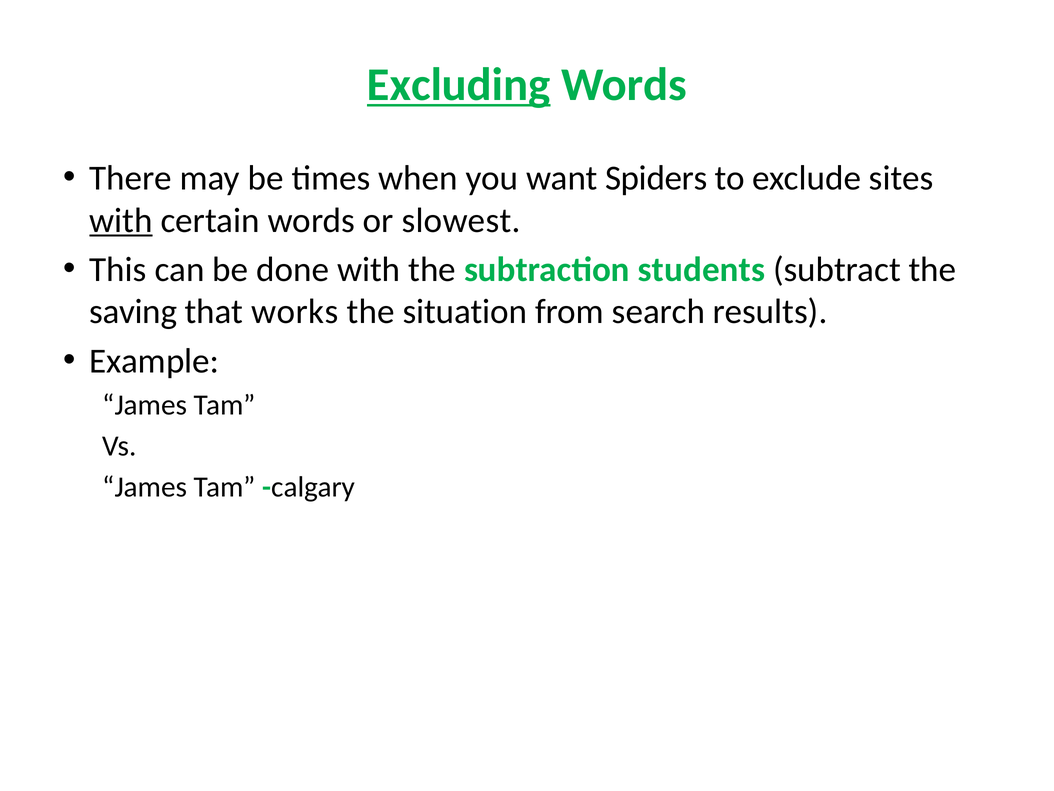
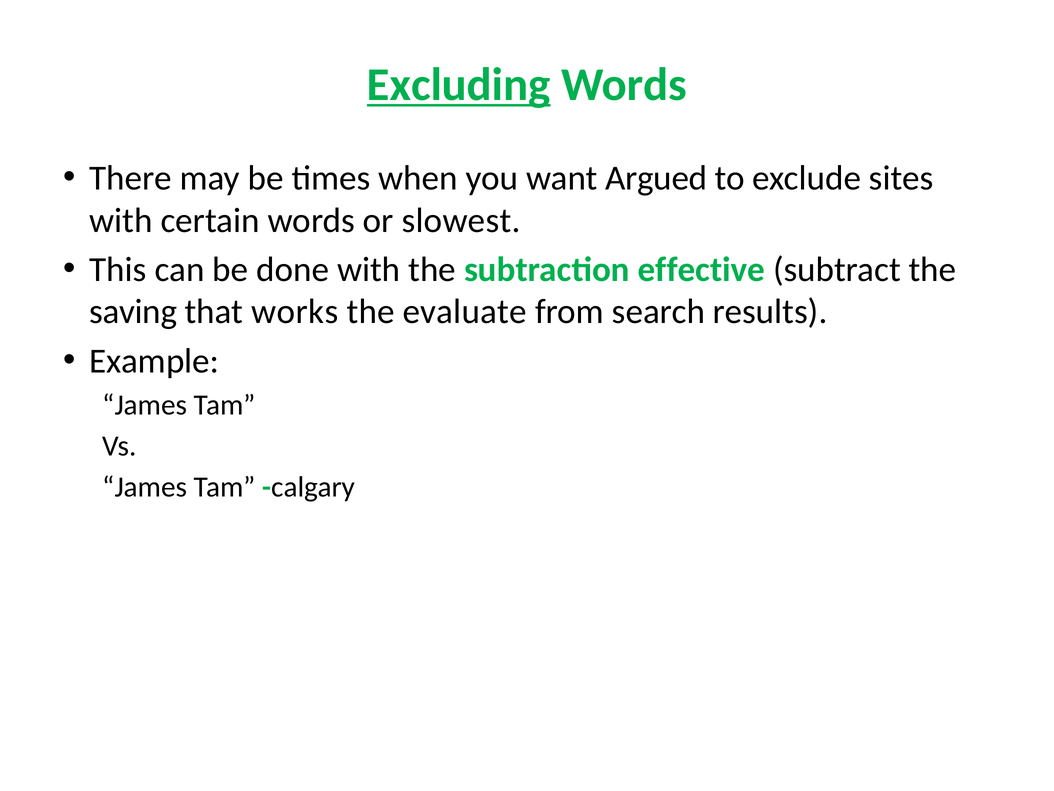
Spiders: Spiders -> Argued (656, 178)
with underline: present -> none (121, 220)
students: students -> effective (701, 269)
situation: situation -> evaluate (465, 312)
